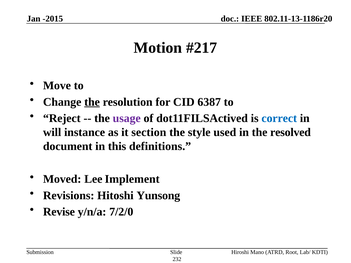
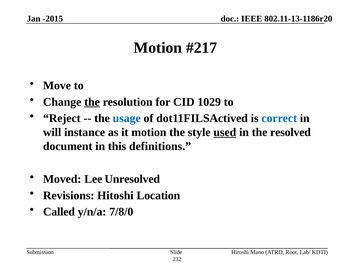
6387: 6387 -> 1029 (209, 102)
usage colour: purple -> blue (127, 118)
it section: section -> motion (149, 132)
used underline: none -> present (225, 132)
Implement: Implement -> Unresolved (132, 179)
Yunsong: Yunsong -> Location (158, 196)
Revise: Revise -> Called (59, 212)
7/2/0: 7/2/0 -> 7/8/0 (121, 212)
